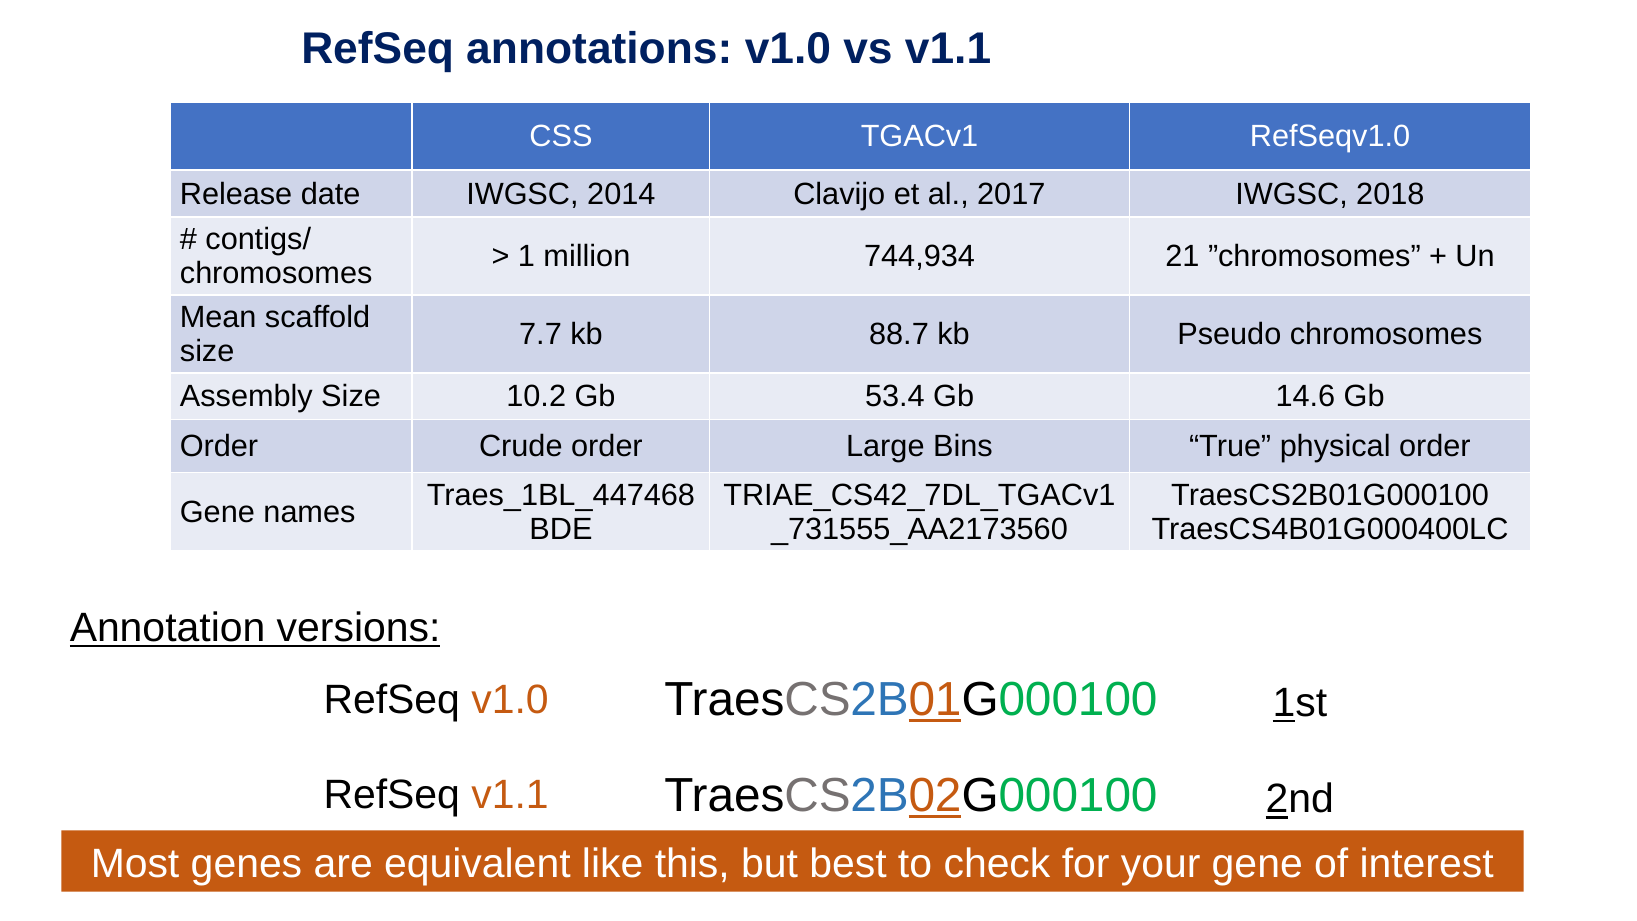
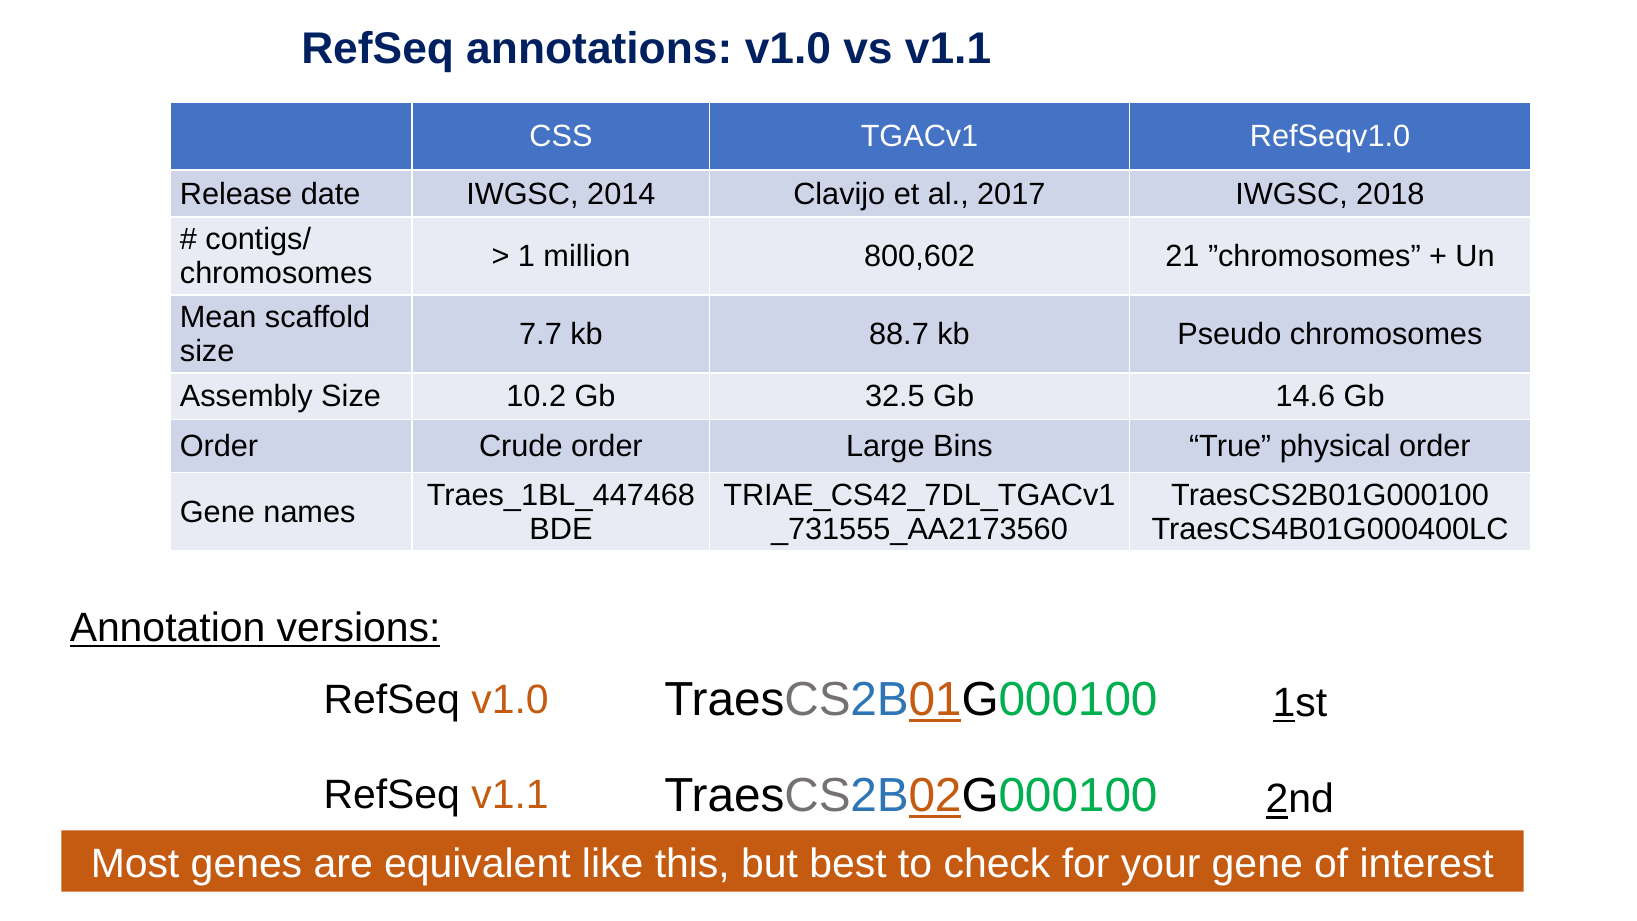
744,934: 744,934 -> 800,602 (920, 256)
53.4: 53.4 -> 32.5 (895, 397)
